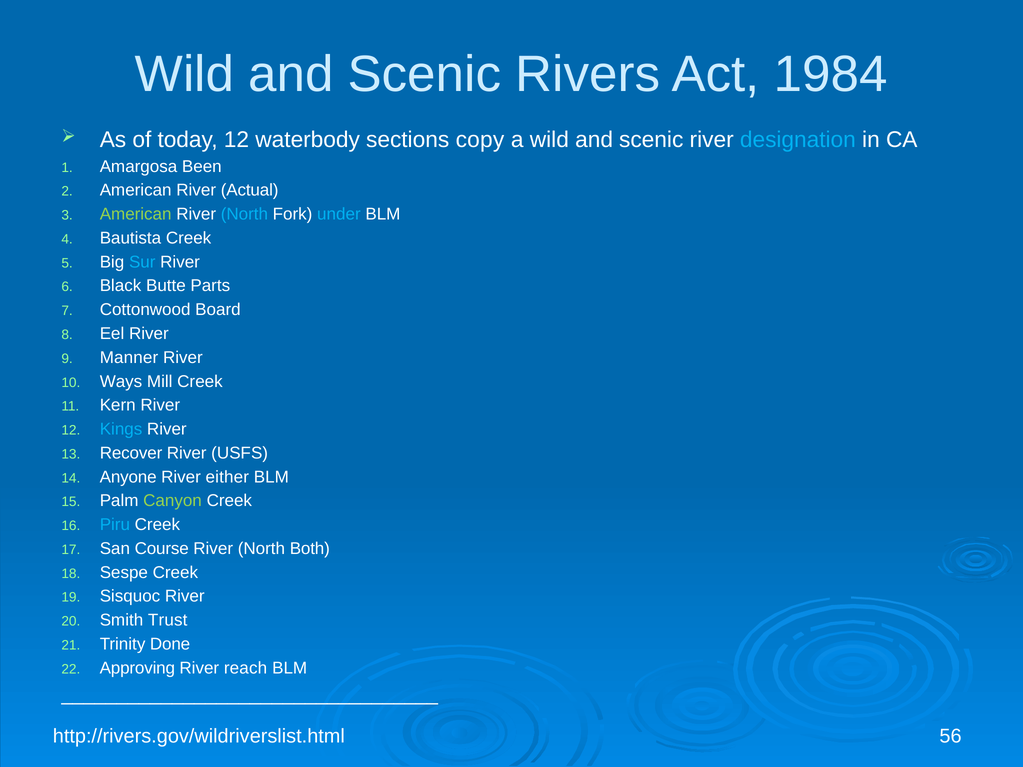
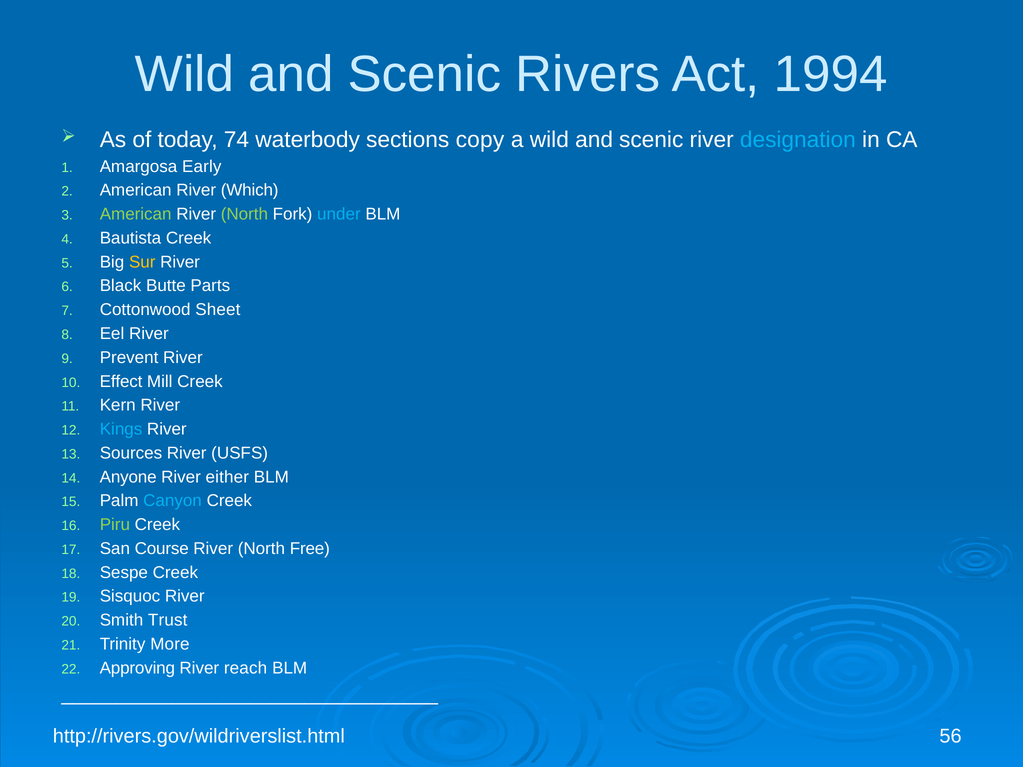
1984: 1984 -> 1994 (831, 75)
today 12: 12 -> 74 (236, 140)
Been: Been -> Early (202, 167)
Actual: Actual -> Which (250, 190)
North colour: light blue -> light green (244, 214)
Sur colour: light blue -> yellow (142, 262)
Board: Board -> Sheet (218, 310)
Manner: Manner -> Prevent (129, 358)
Ways: Ways -> Effect (121, 382)
Recover: Recover -> Sources (131, 453)
Canyon colour: light green -> light blue (173, 501)
Piru colour: light blue -> light green (115, 525)
Both: Both -> Free (310, 549)
Done: Done -> More (170, 644)
